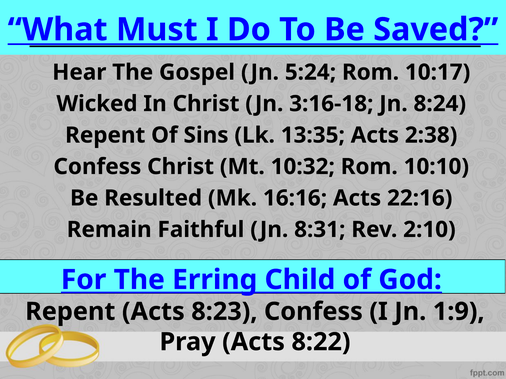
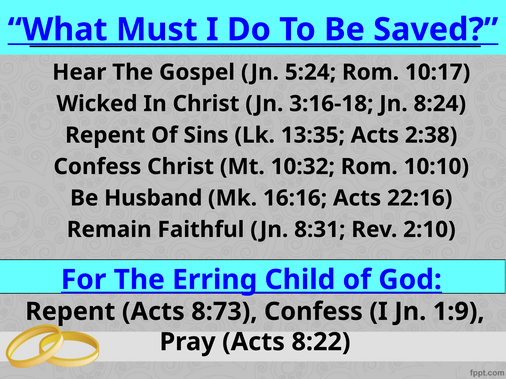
Resulted: Resulted -> Husband (153, 198)
8:23: 8:23 -> 8:73 (224, 312)
